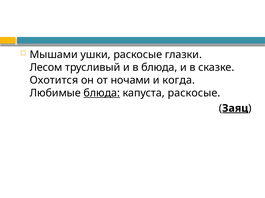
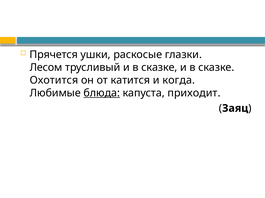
Мышами: Мышами -> Прячется (54, 55)
трусливый и в блюда: блюда -> сказке (159, 68)
ночами: ночами -> катится (130, 80)
капуста раскосые: раскосые -> приходит (194, 93)
Заяц underline: present -> none (235, 109)
